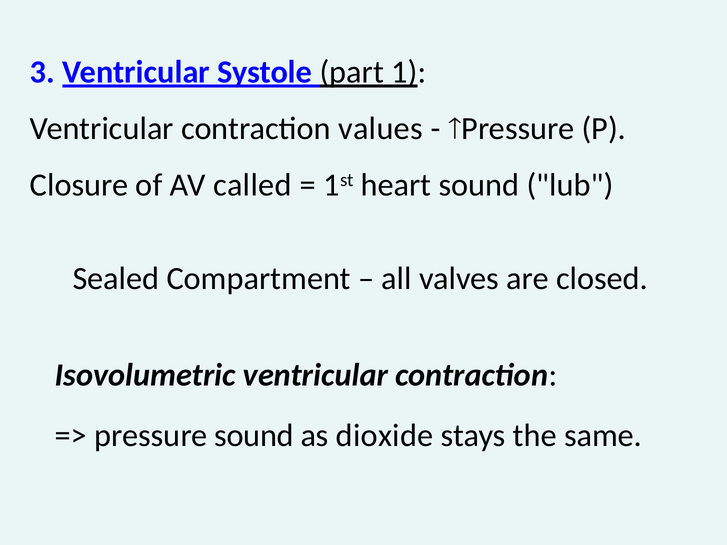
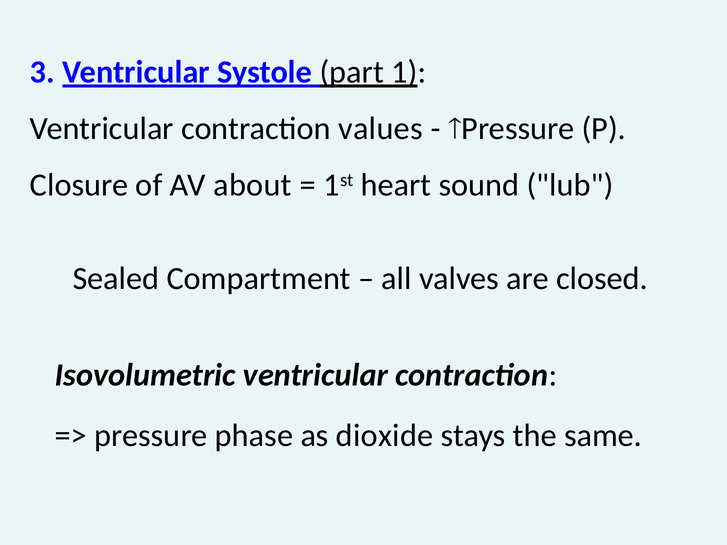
called: called -> about (253, 185)
pressure sound: sound -> phase (254, 436)
